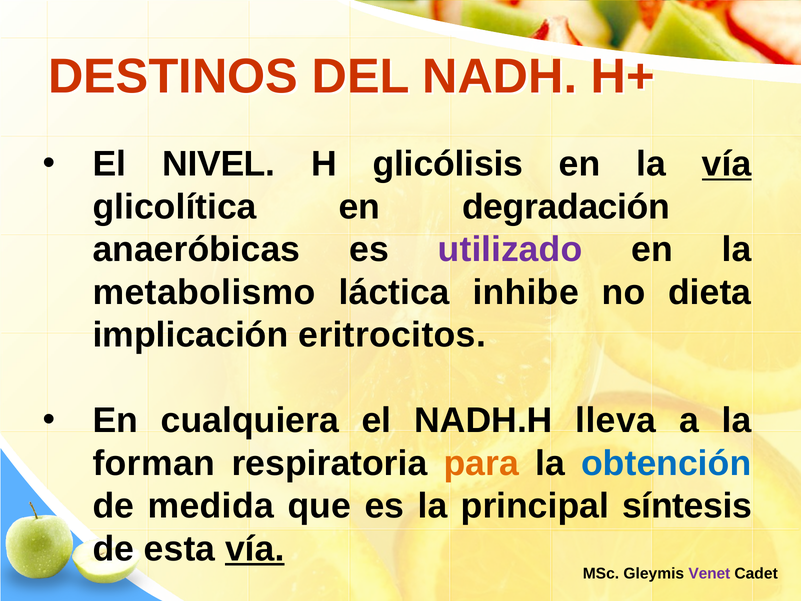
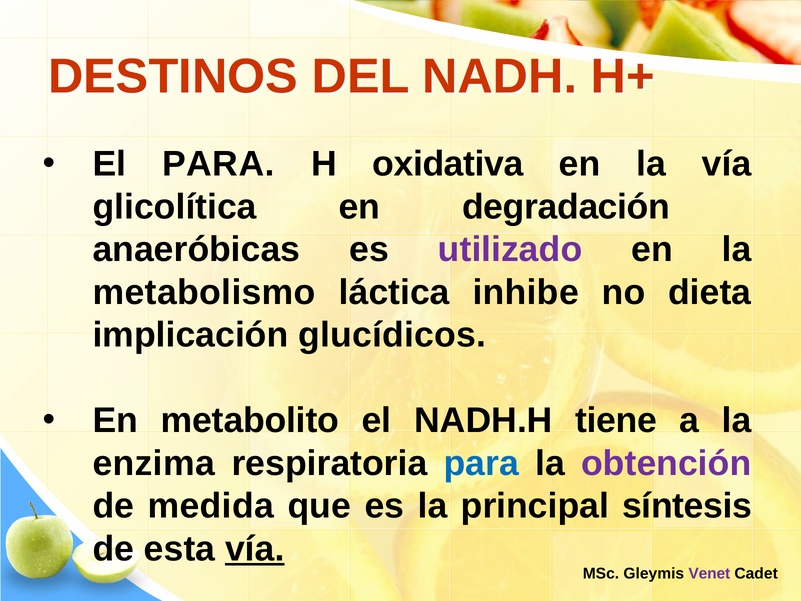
El NIVEL: NIVEL -> PARA (218, 164)
glicólisis: glicólisis -> oxidativa (448, 164)
vía underline: present -> none (727, 164)
eritrocitos: eritrocitos -> glucídicos (392, 335)
cualquiera: cualquiera -> metabolito (250, 421)
lleva: lleva -> tiene (616, 421)
forman: forman -> enzima (154, 463)
para colour: orange -> blue (481, 463)
obtención colour: blue -> purple (666, 463)
